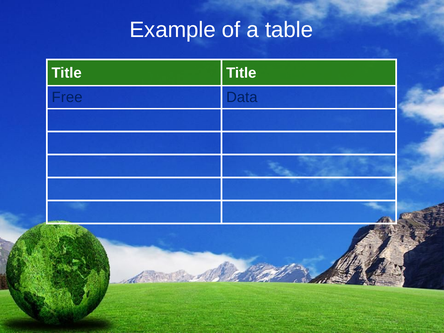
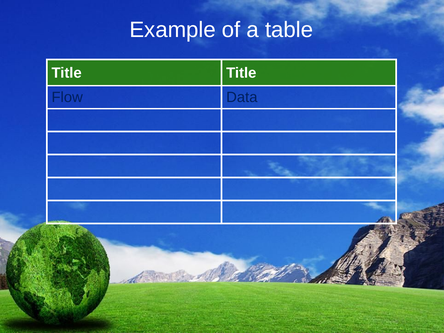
Free: Free -> Flow (67, 97)
